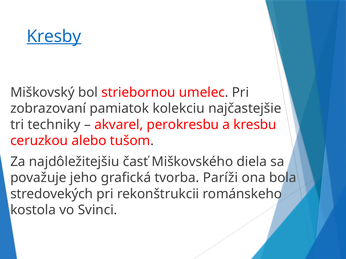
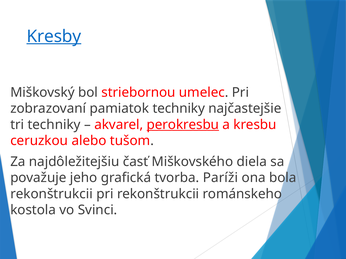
pamiatok kolekciu: kolekciu -> techniky (179, 109)
perokresbu underline: none -> present (183, 125)
stredovekých: stredovekých -> rekonštrukcii (52, 194)
